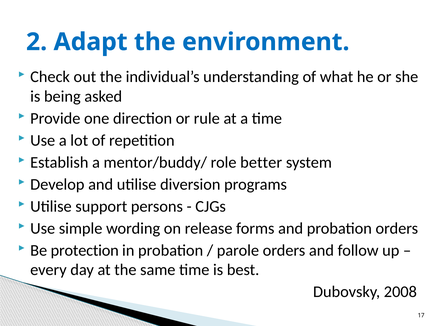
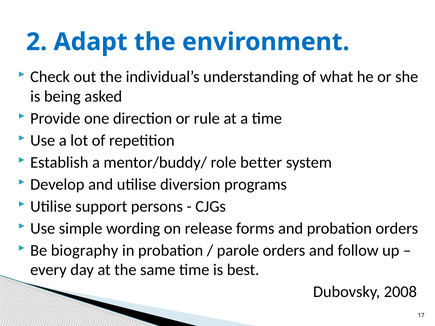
protection: protection -> biography (85, 250)
